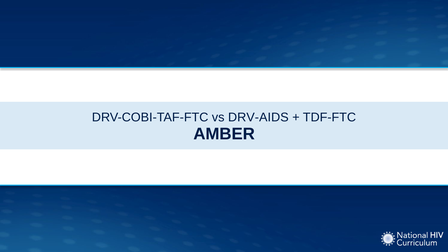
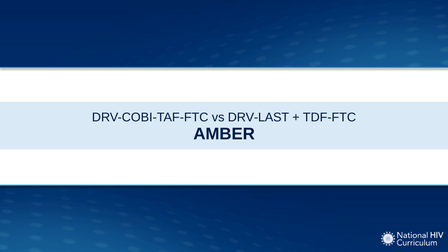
DRV-AIDS: DRV-AIDS -> DRV-LAST (258, 117)
